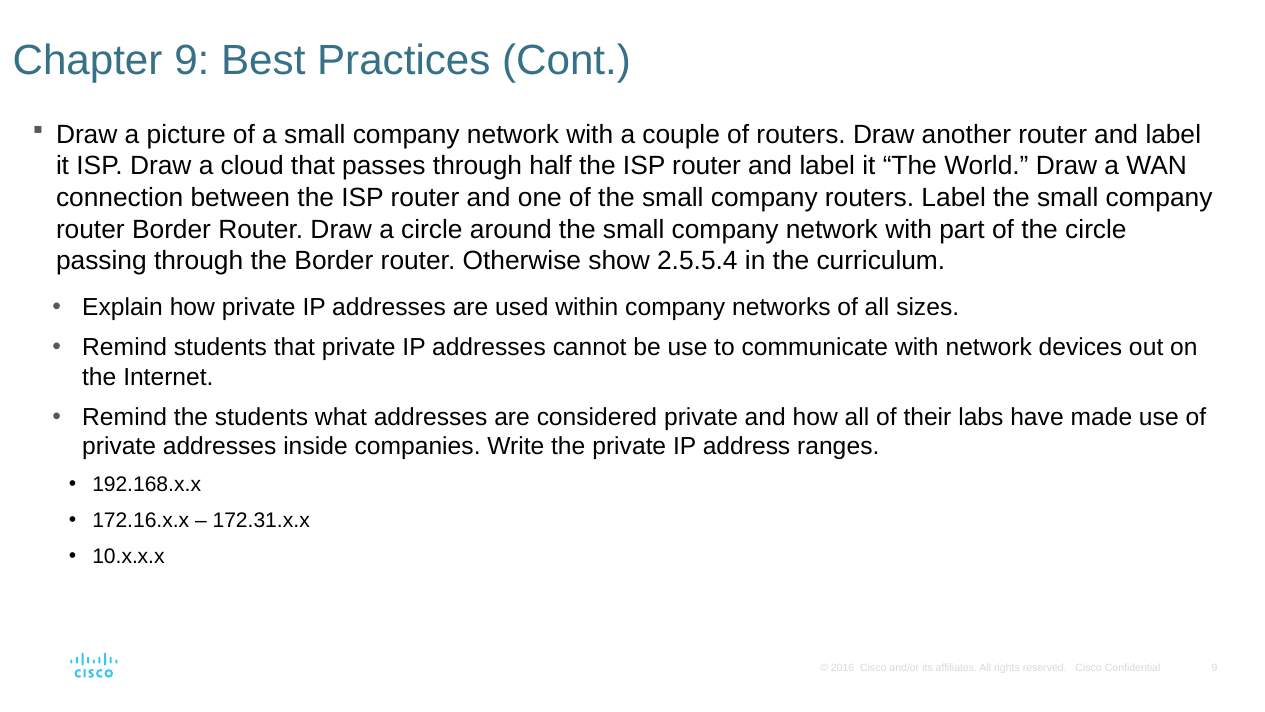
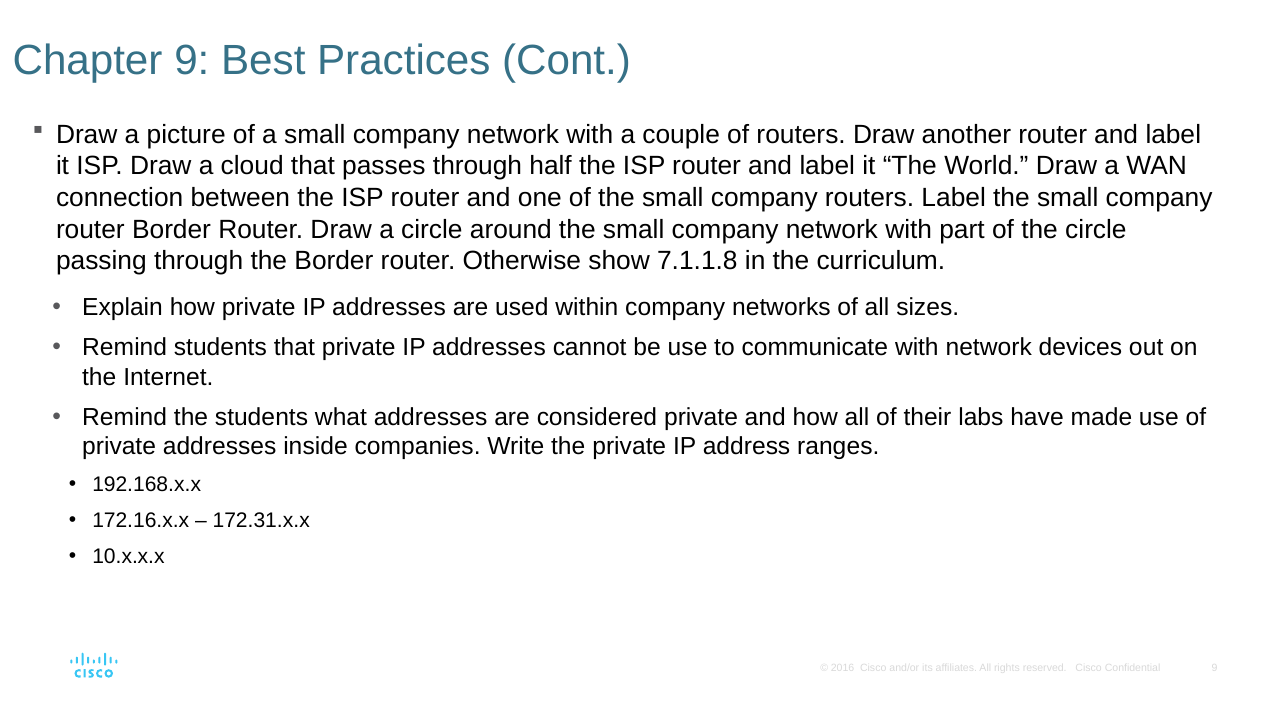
2.5.5.4: 2.5.5.4 -> 7.1.1.8 (697, 261)
